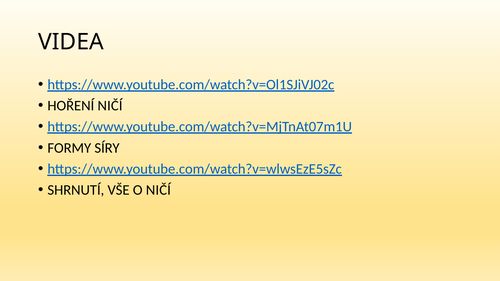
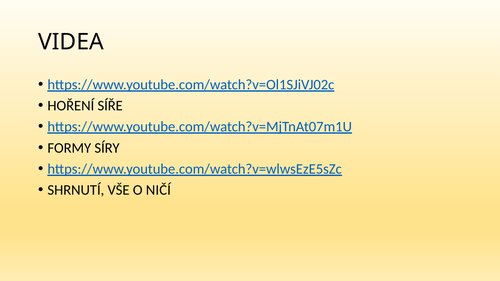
HOŘENÍ NIČÍ: NIČÍ -> SÍŘE (110, 106)
